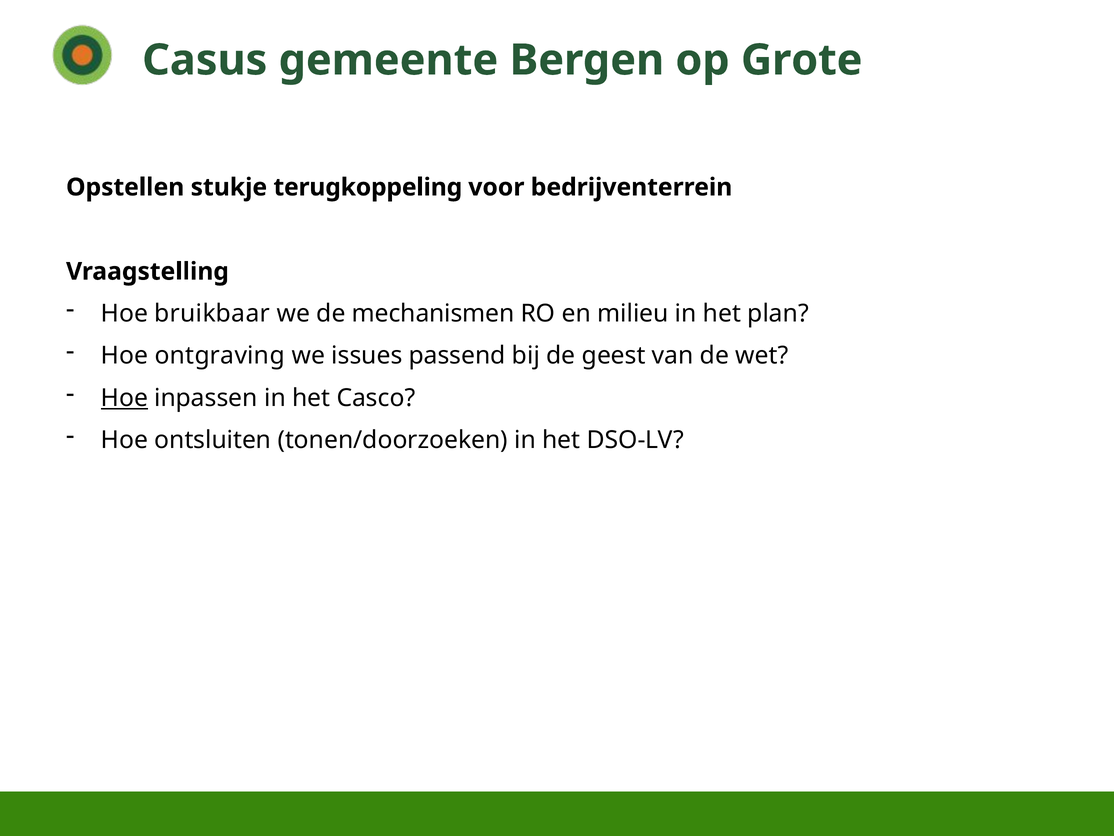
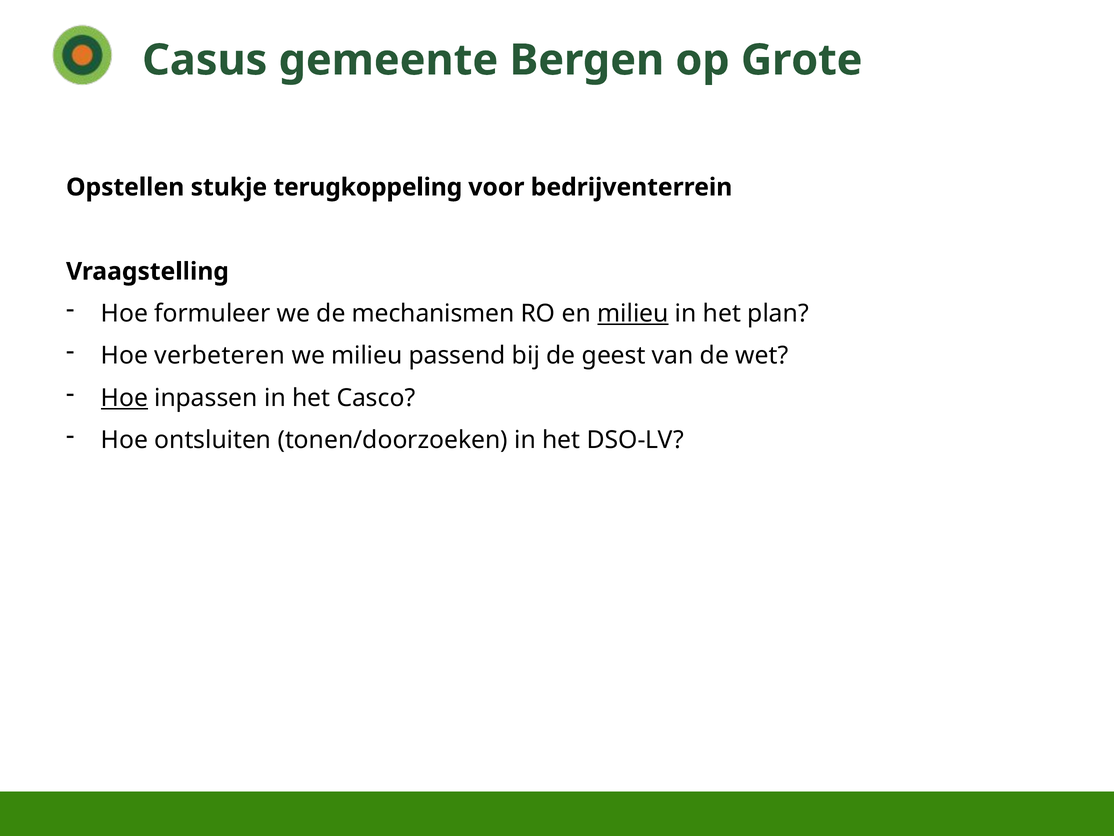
bruikbaar: bruikbaar -> formuleer (212, 313)
milieu underline: none -> present (633, 313)
ontgraving: ontgraving -> verbeteren (220, 356)
we issues: issues -> milieu (367, 356)
